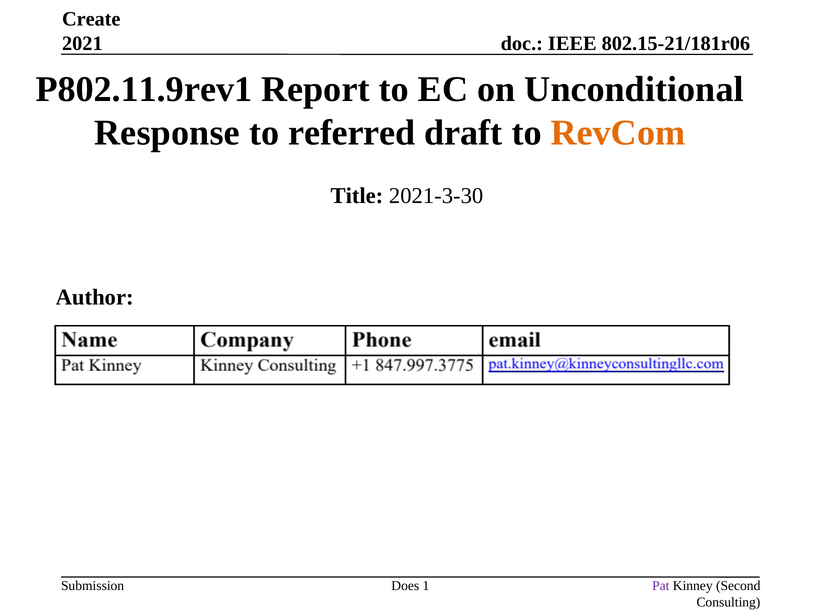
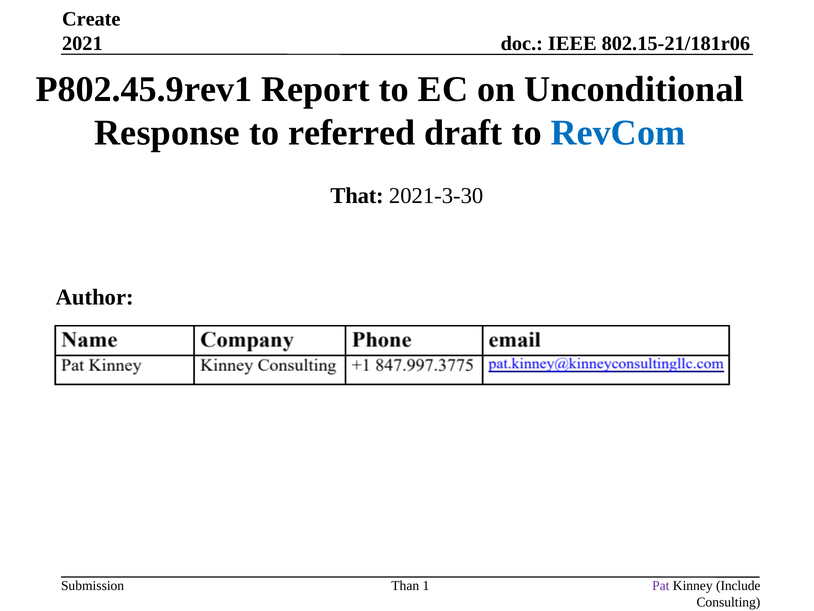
P802.11.9rev1: P802.11.9rev1 -> P802.45.9rev1 (144, 89)
RevCom colour: orange -> blue (618, 133)
Title: Title -> That (357, 195)
Does: Does -> Than (405, 586)
Second: Second -> Include (738, 586)
